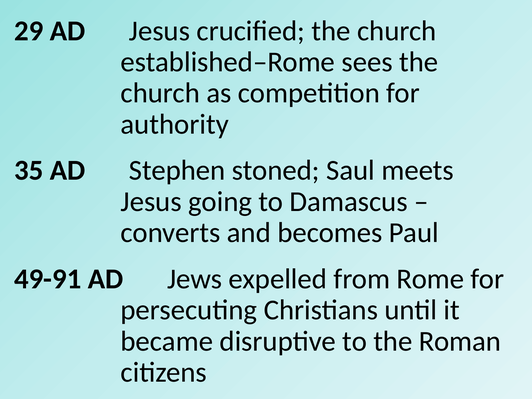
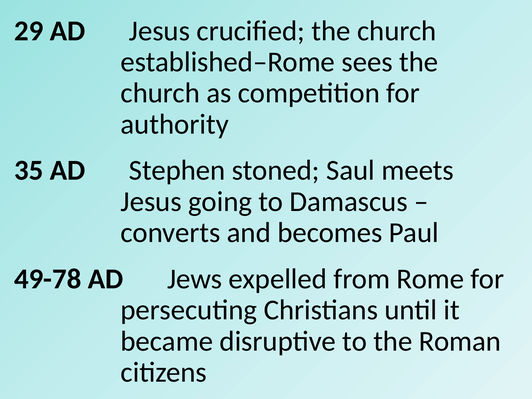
49-91: 49-91 -> 49-78 (48, 279)
